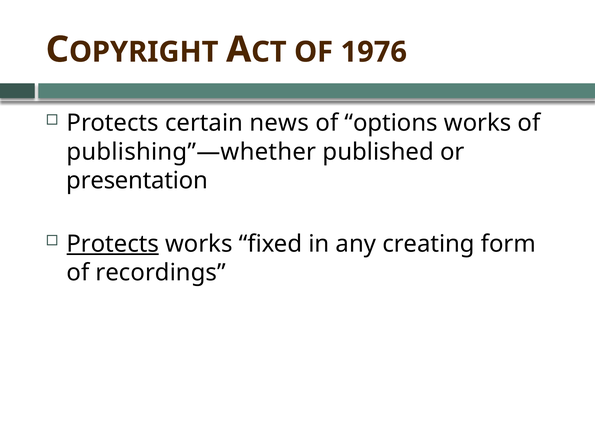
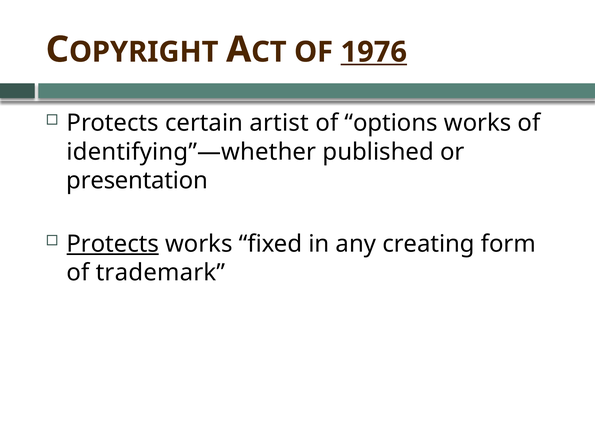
1976 underline: none -> present (374, 52)
news: news -> artist (279, 123)
publishing”—whether: publishing”—whether -> identifying”—whether (191, 152)
recordings: recordings -> trademark (160, 273)
